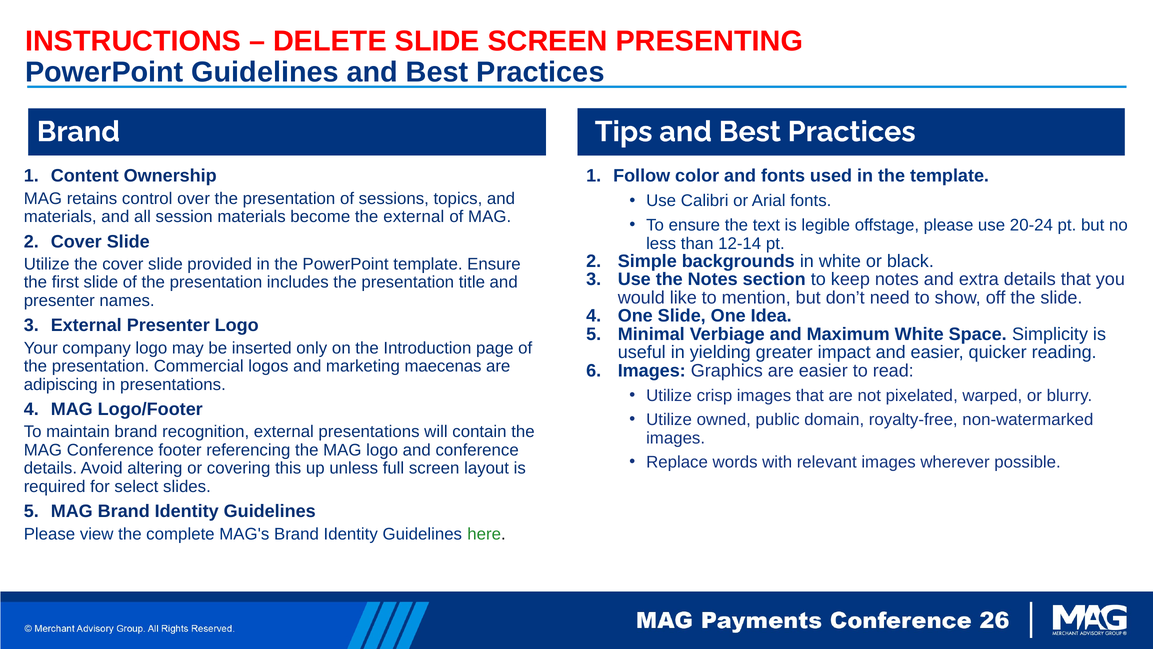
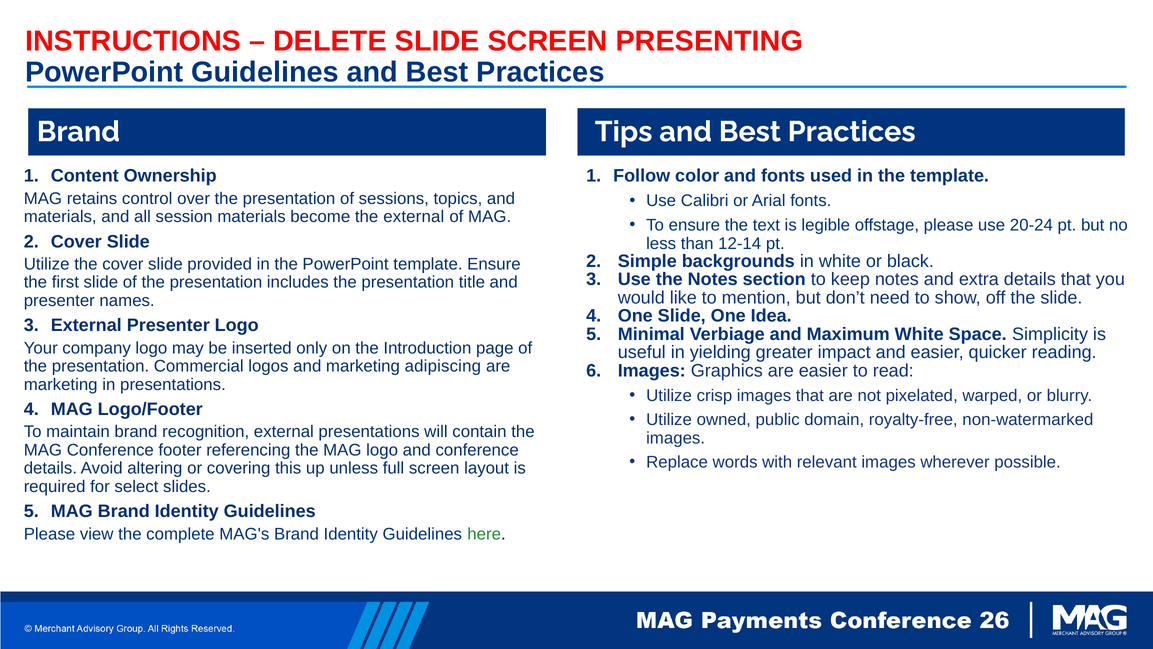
maecenas: maecenas -> adipiscing (443, 366)
adipiscing: adipiscing -> marketing (61, 384)
